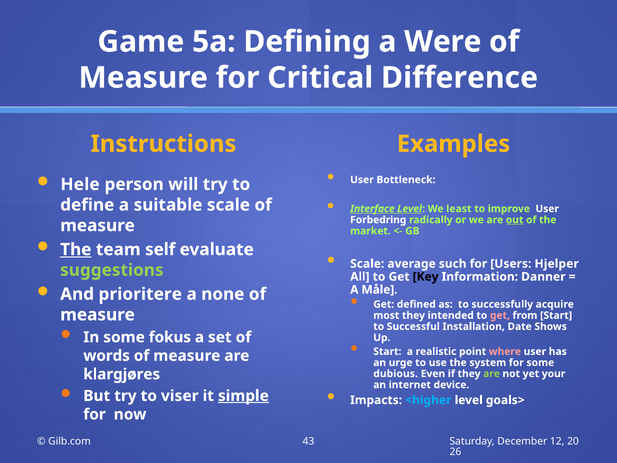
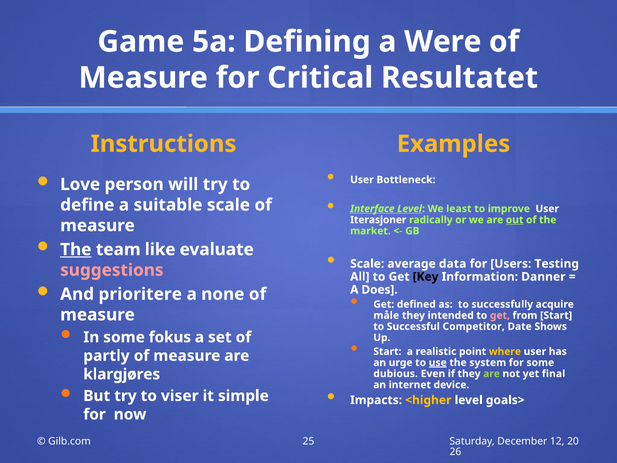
Difference: Difference -> Resultatet (460, 78)
Hele: Hele -> Love (80, 184)
Forbedring: Forbedring -> Iterasjoner (378, 220)
self: self -> like (160, 249)
such: such -> data (453, 264)
Hjelper: Hjelper -> Testing (557, 264)
suggestions colour: light green -> pink (112, 270)
Måle: Måle -> Does (379, 290)
most: most -> måle (386, 315)
Installation: Installation -> Competitor (474, 326)
where colour: pink -> yellow (505, 351)
words: words -> partly (106, 356)
use underline: none -> present (438, 362)
your: your -> final (554, 374)
simple underline: present -> none (243, 396)
<higher colour: light blue -> yellow (428, 400)
43: 43 -> 25 (308, 441)
